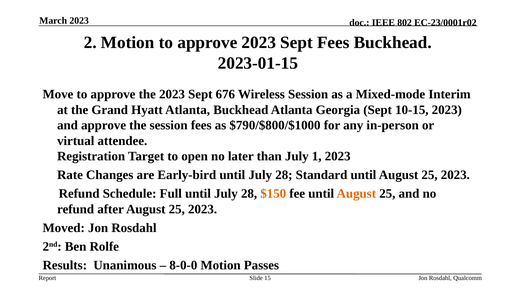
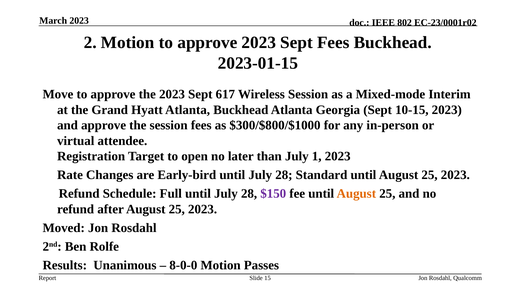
676: 676 -> 617 (225, 94)
$790/$800/$1000: $790/$800/$1000 -> $300/$800/$1000 (275, 125)
$150 colour: orange -> purple (273, 194)
